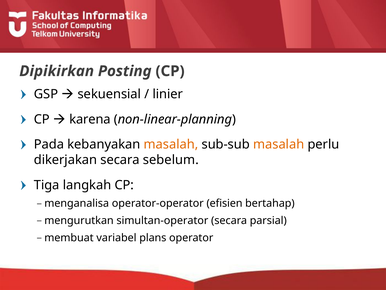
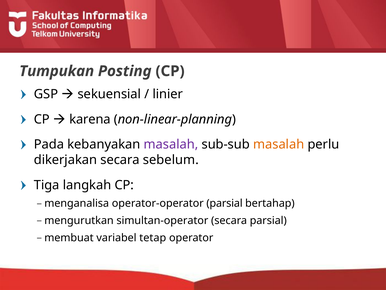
Dipikirkan: Dipikirkan -> Tumpukan (57, 71)
masalah colour: orange -> purple (171, 144)
operator-operator efisien: efisien -> parsial (225, 203)
plans: plans -> tetap (153, 237)
